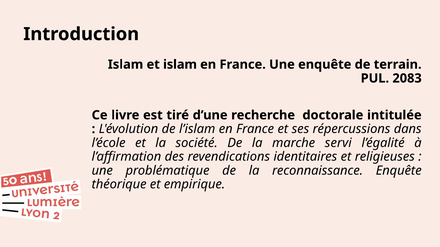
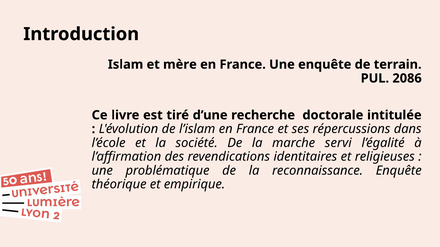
et islam: islam -> mère (180, 65)
2083: 2083 -> 2086 (407, 78)
